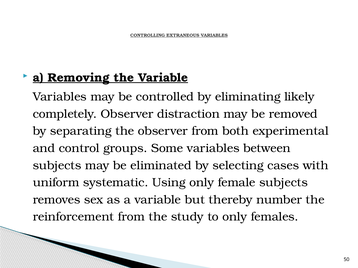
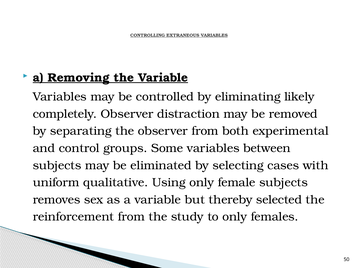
systematic: systematic -> qualitative (116, 183)
number: number -> selected (279, 200)
